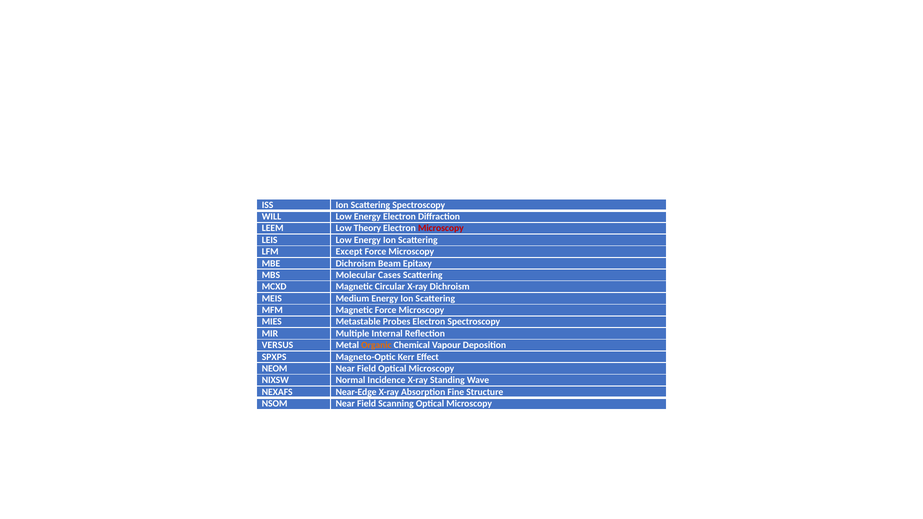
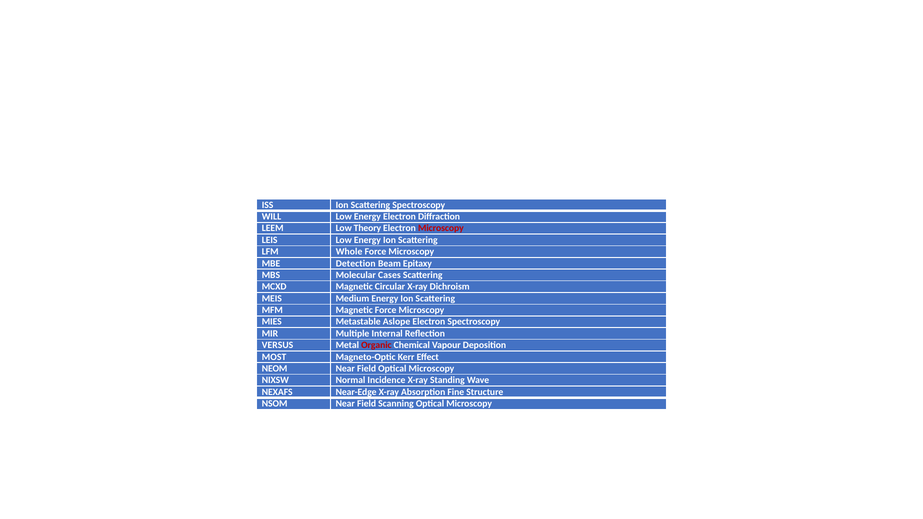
Except: Except -> Whole (349, 252)
MBE Dichroism: Dichroism -> Detection (356, 263)
Probes: Probes -> Aslope (397, 322)
Organic colour: orange -> red (376, 345)
SPXPS: SPXPS -> MOST (274, 357)
